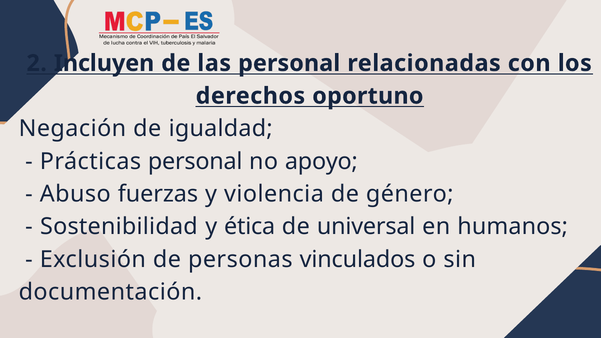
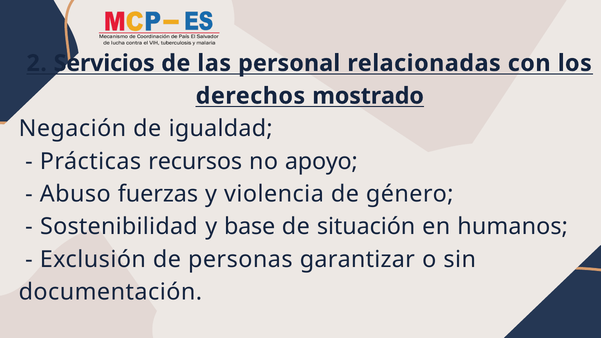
Incluyen: Incluyen -> Servicios (104, 63)
oportuno: oportuno -> mostrado (368, 96)
Prácticas personal: personal -> recursos (195, 161)
ética: ética -> base (250, 227)
universal: universal -> situación (366, 227)
vinculados: vinculados -> garantizar (357, 259)
